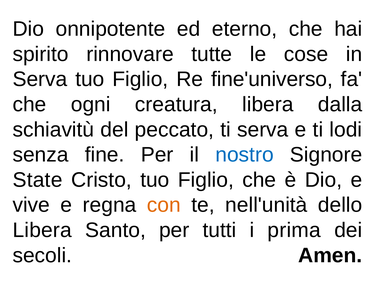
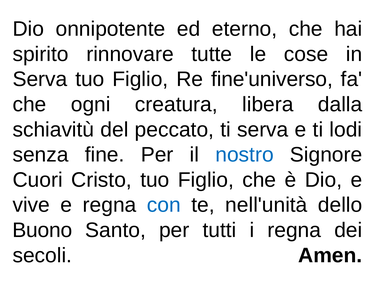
State: State -> Cuori (38, 180)
con colour: orange -> blue (164, 205)
Libera: Libera -> Buono (42, 231)
i prima: prima -> regna (294, 231)
